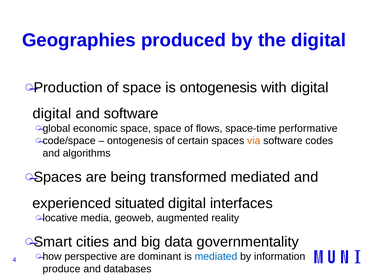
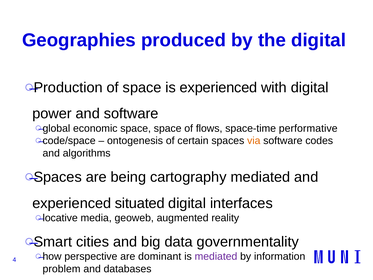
is ontogenesis: ontogenesis -> experienced (219, 87)
digital: digital -> power (52, 114)
transformed: transformed -> cartography (188, 177)
mediated colour: blue -> purple (216, 256)
produce: produce -> problem (62, 269)
